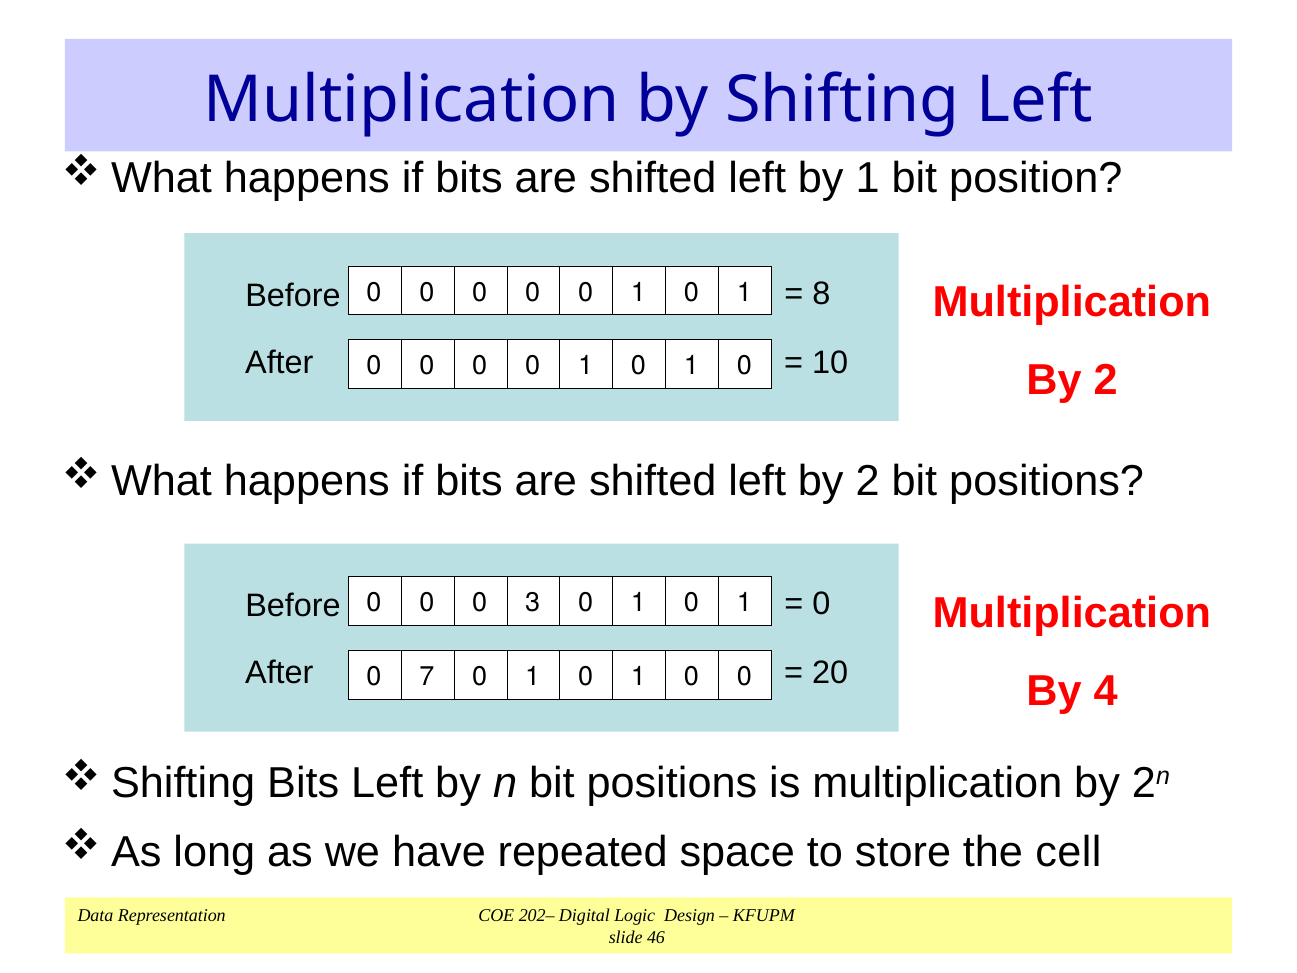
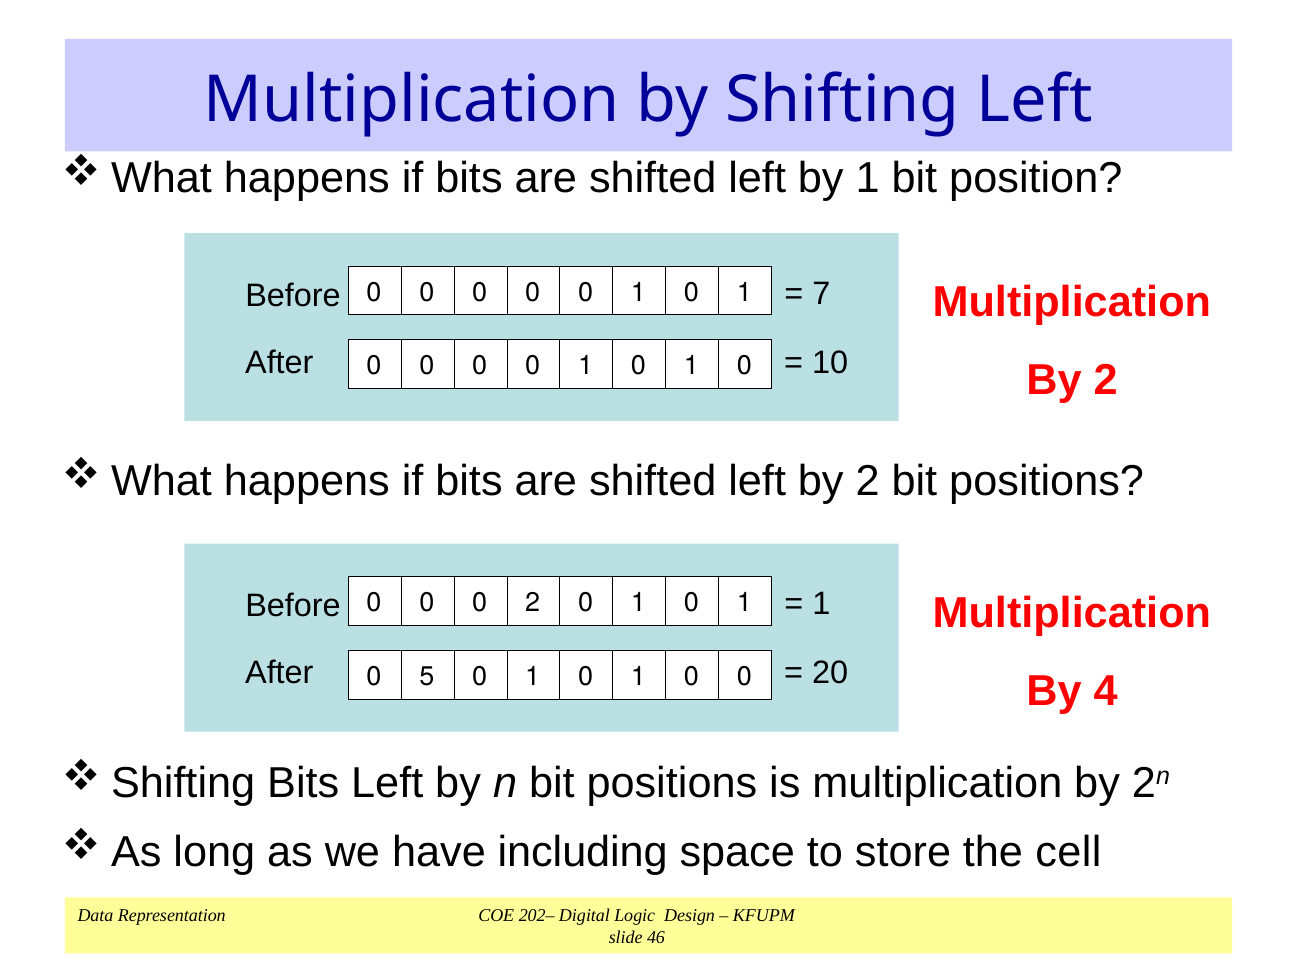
8: 8 -> 7 (821, 294)
0 3: 3 -> 2 (533, 603)
0: 0 -> 1 (821, 604)
7: 7 -> 5 (427, 676)
repeated: repeated -> including (583, 852)
